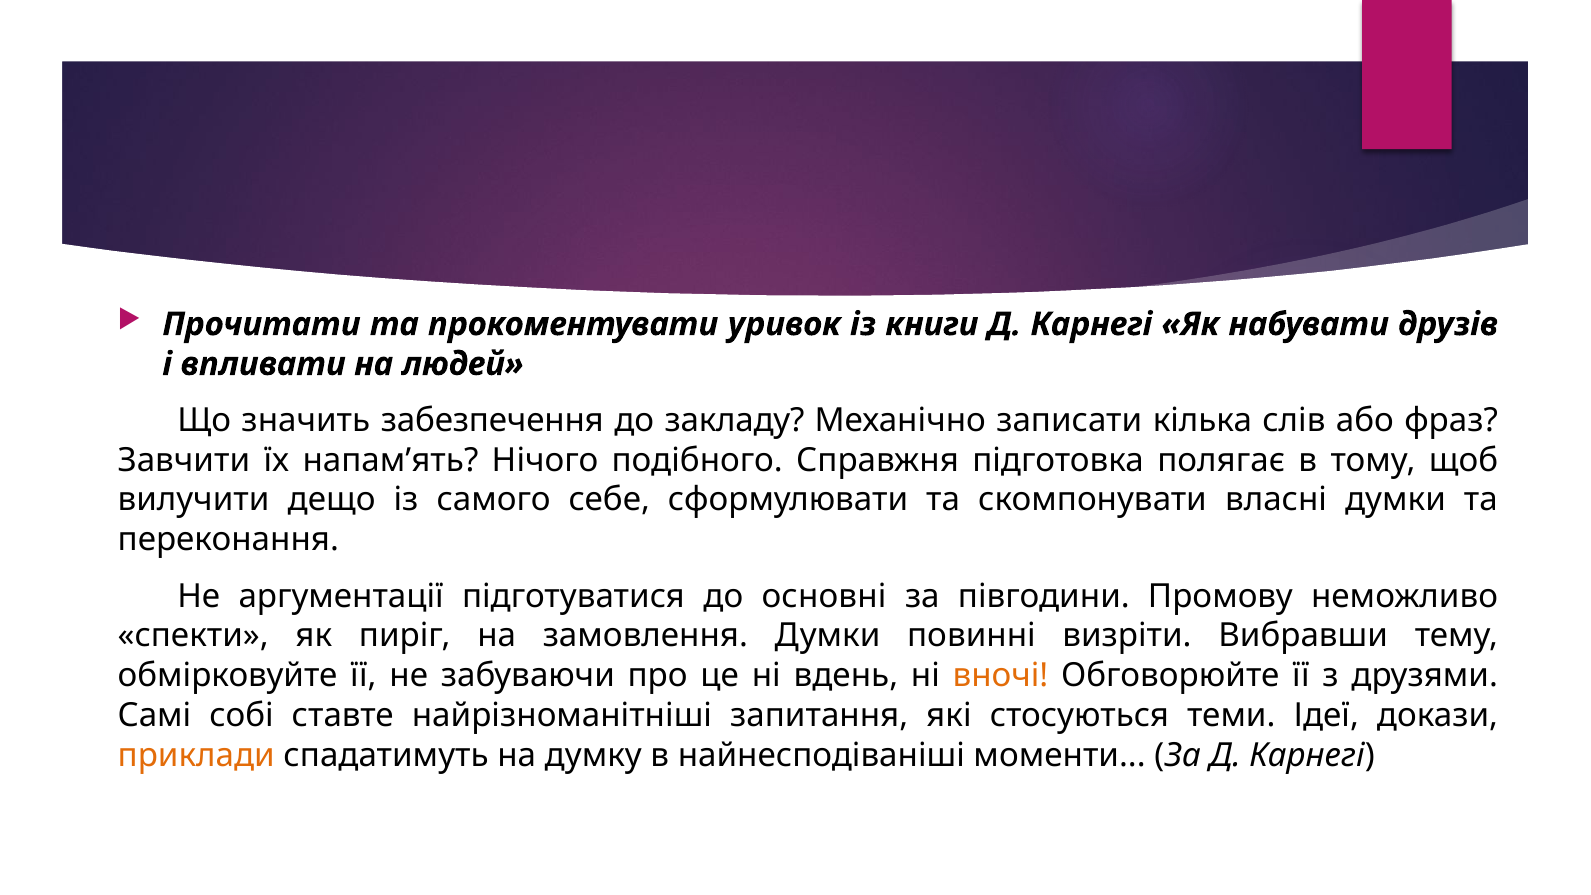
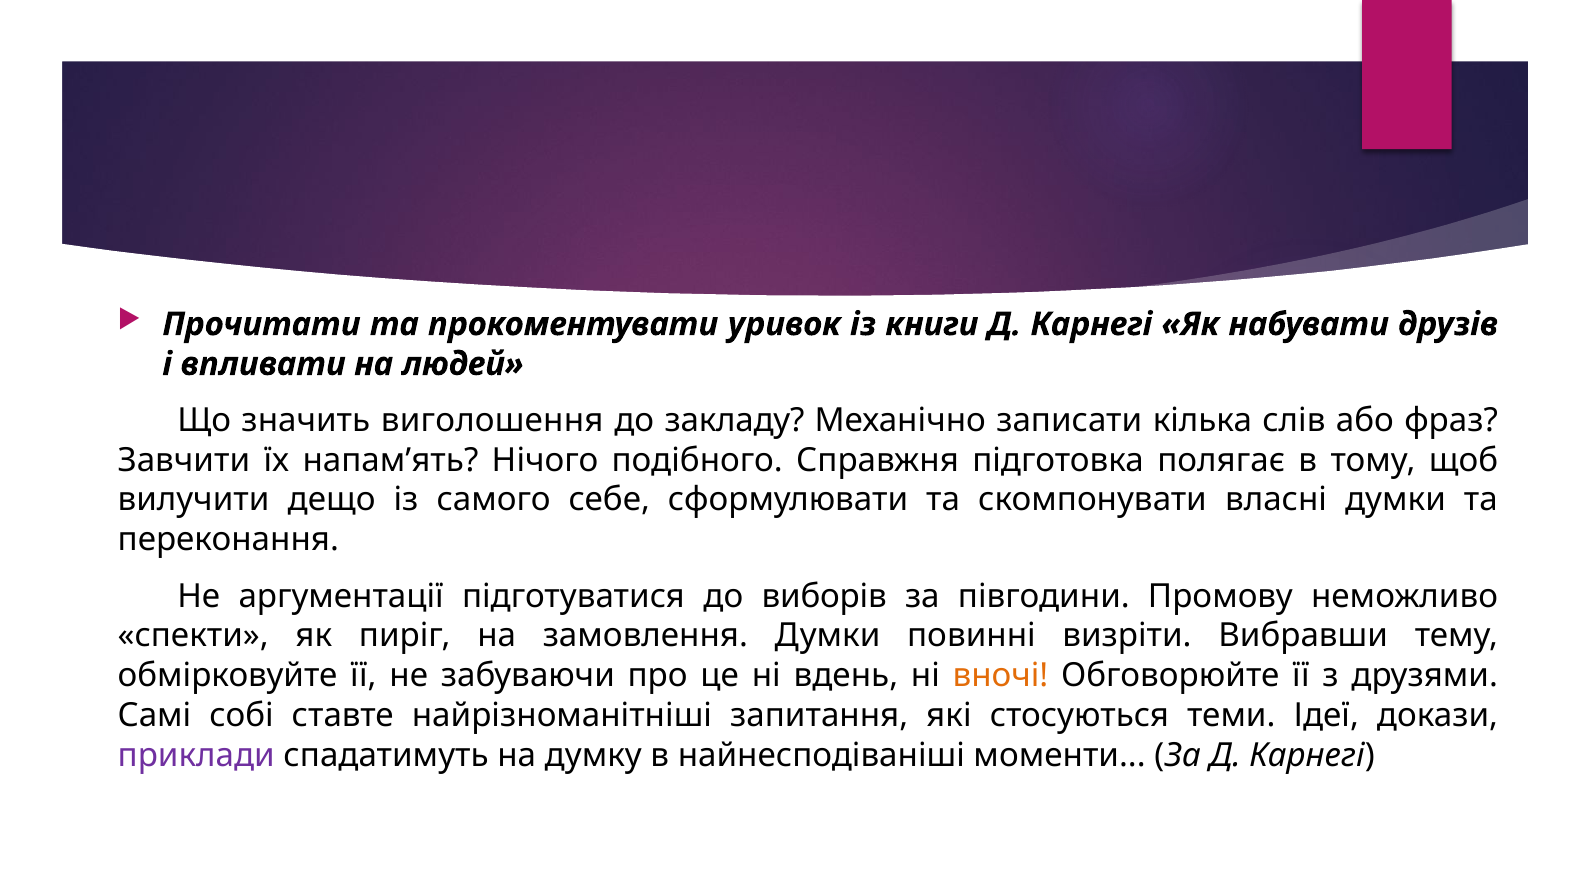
забезпечення: забезпечення -> виголошення (492, 420)
основні: основні -> виборів (824, 596)
приклади colour: orange -> purple (196, 755)
